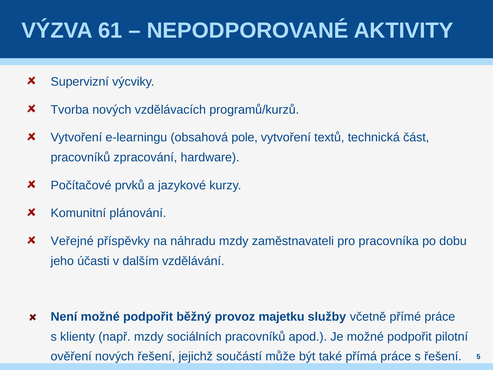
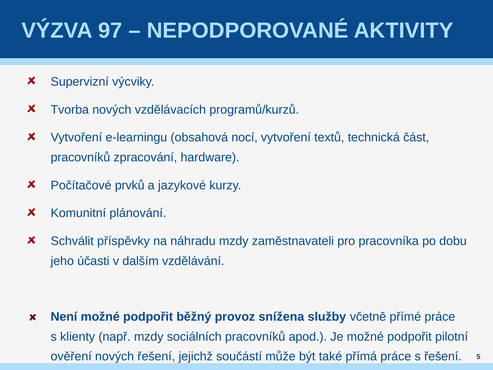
61: 61 -> 97 (110, 31)
pole: pole -> nocí (245, 137)
Veřejné: Veřejné -> Schválit (72, 241)
majetku: majetku -> snížena (281, 317)
